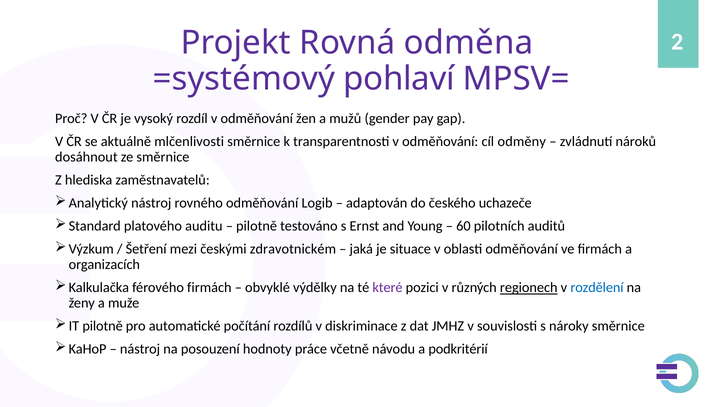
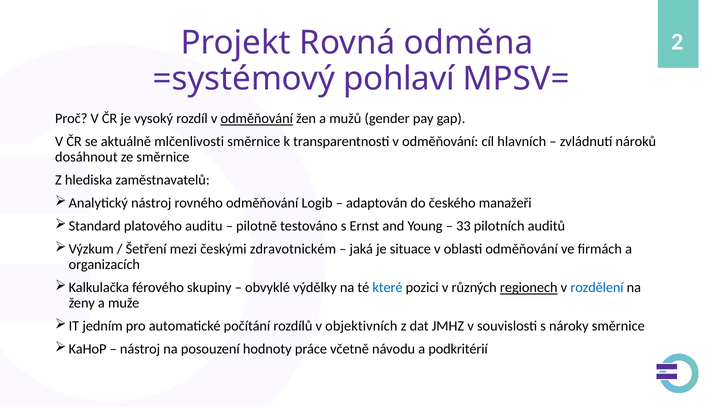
odměňování underline: none -> present (257, 119)
odměny: odměny -> hlavních (522, 142)
uchazeče: uchazeče -> manažeři (505, 203)
60: 60 -> 33 (463, 226)
férového firmách: firmách -> skupiny (209, 287)
které colour: purple -> blue (387, 287)
pilotně: pilotně -> jedním (103, 326)
diskriminace: diskriminace -> objektivních (361, 326)
